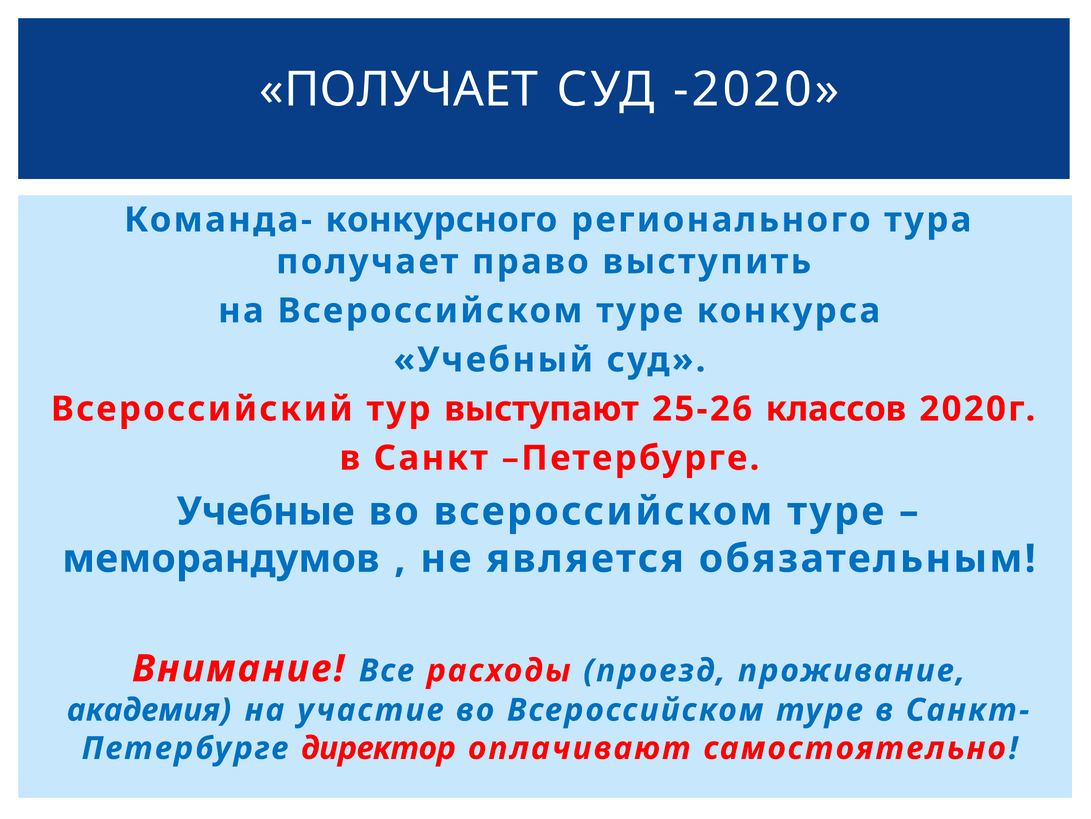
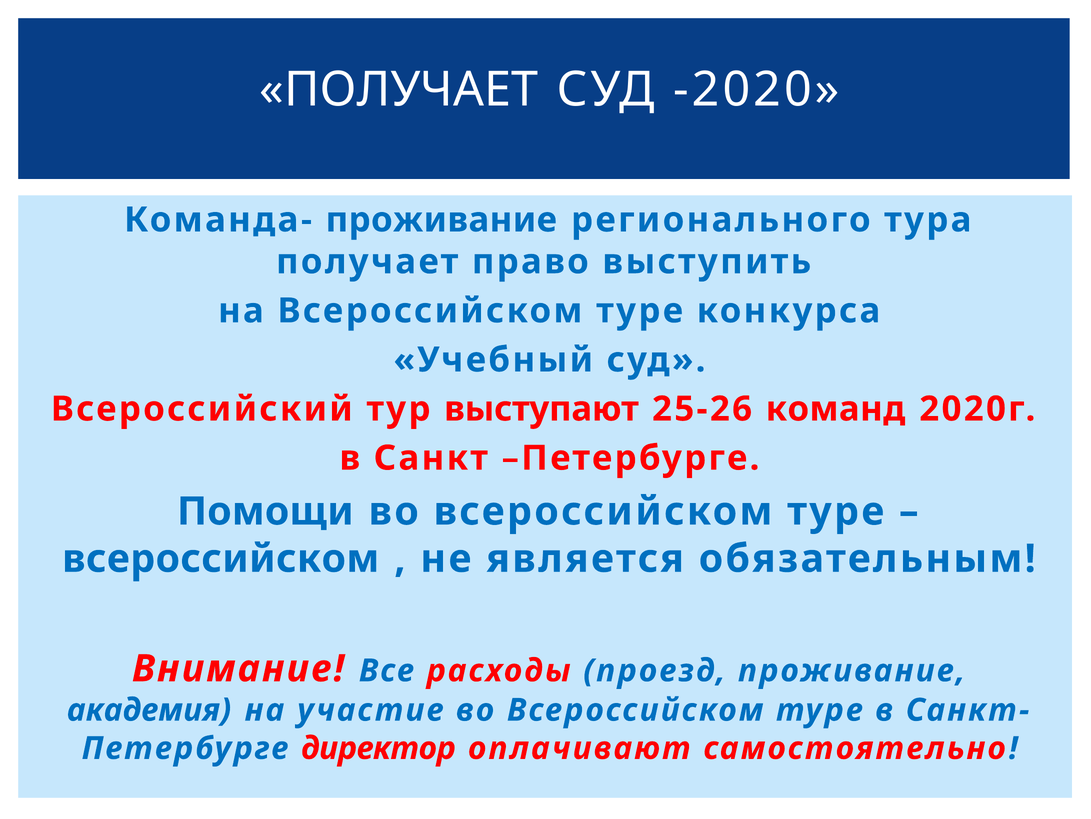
Команда- конкурсного: конкурсного -> проживание (441, 220)
классов: классов -> команд (836, 409)
Учебные: Учебные -> Помощи (265, 511)
меморандумов: меморандумов -> всероссийском (221, 558)
